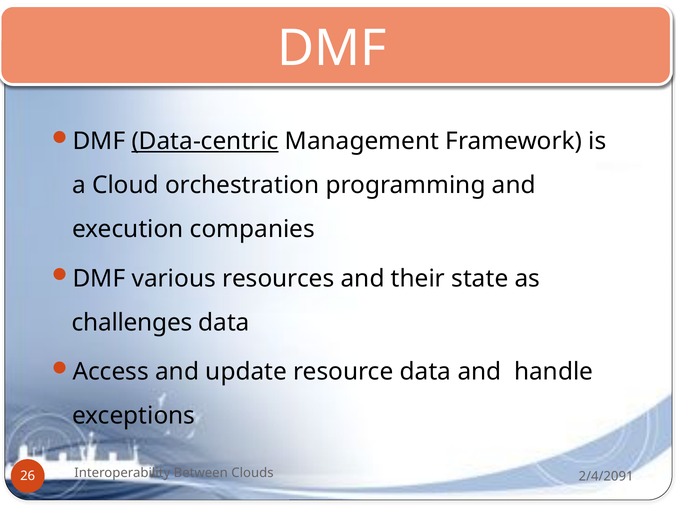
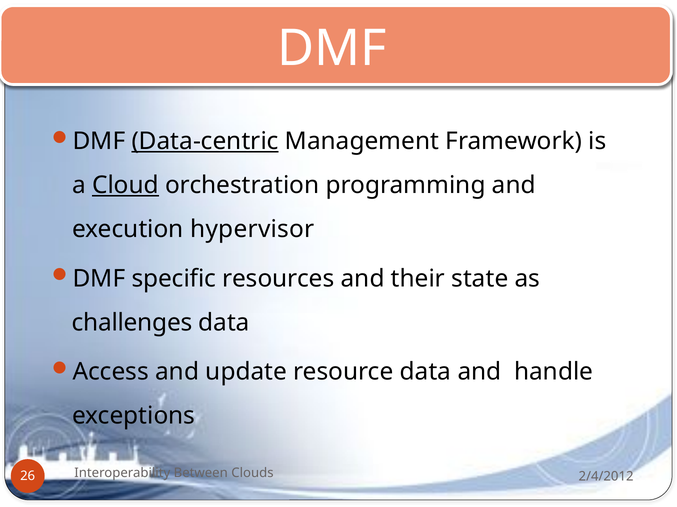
Cloud underline: none -> present (125, 186)
companies: companies -> hypervisor (252, 230)
various: various -> specific (174, 279)
2/4/2091: 2/4/2091 -> 2/4/2012 (606, 477)
